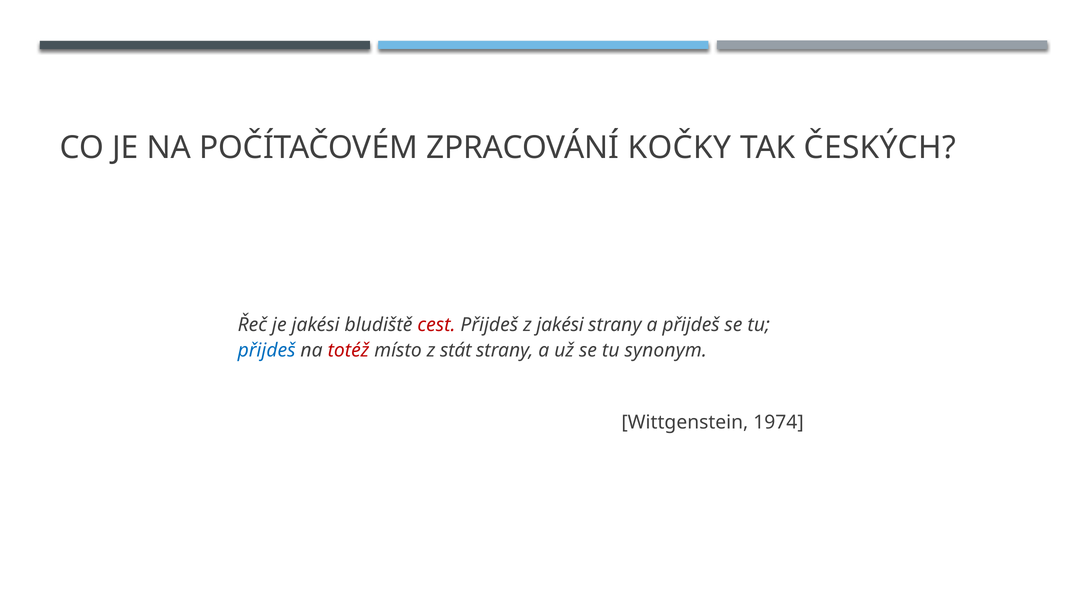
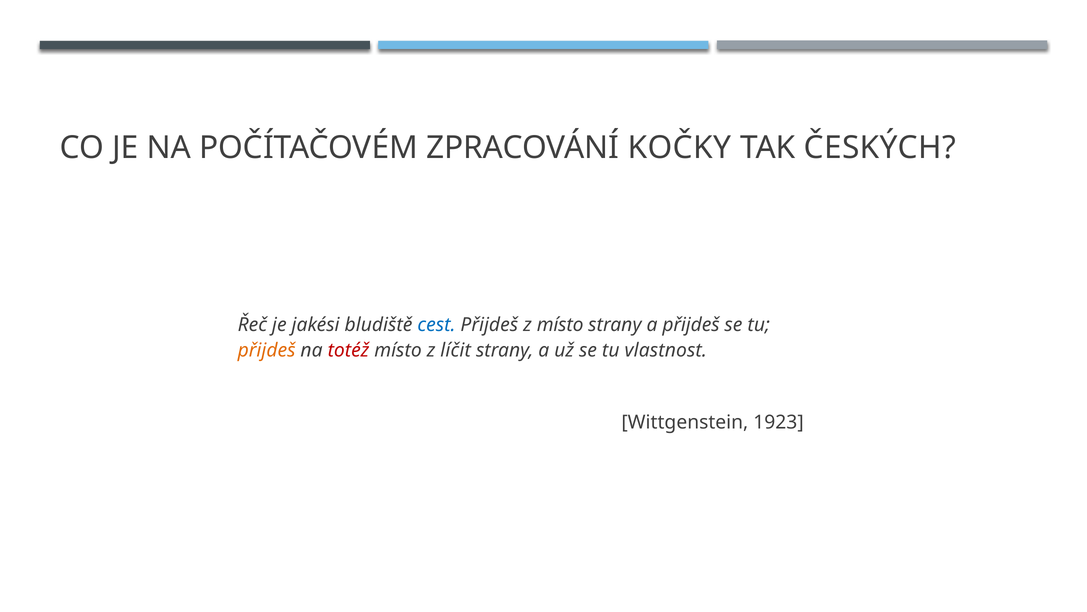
cest colour: red -> blue (436, 324)
z jakési: jakési -> místo (560, 324)
přijdeš colour: blue -> orange (267, 350)
stát: stát -> líčit (456, 350)
synonym: synonym -> vlastnost (666, 350)
1974: 1974 -> 1923 (778, 422)
